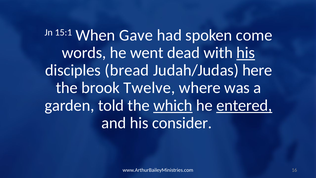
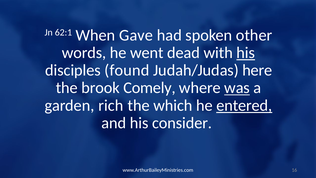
15:1: 15:1 -> 62:1 (63, 32)
come: come -> other (254, 35)
bread: bread -> found (127, 70)
Twelve: Twelve -> Comely (149, 88)
was underline: none -> present (237, 88)
told: told -> rich (111, 105)
which underline: present -> none (173, 105)
